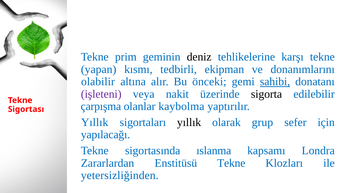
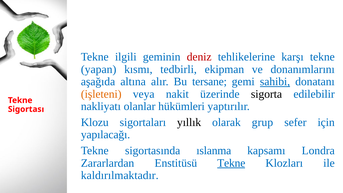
prim: prim -> ilgili (126, 57)
deniz colour: black -> red (199, 57)
olabilir: olabilir -> aşağıda (98, 82)
önceki: önceki -> tersane (209, 82)
işleteni colour: purple -> orange (101, 94)
çarpışma: çarpışma -> nakliyatı (101, 106)
kaybolma: kaybolma -> hükümleri (181, 106)
Yıllık: Yıllık -> Klozu (95, 122)
Tekne underline: none -> present (231, 163)
yetersizliğinden: yetersizliğinden -> kaldırılmaktadır (120, 175)
